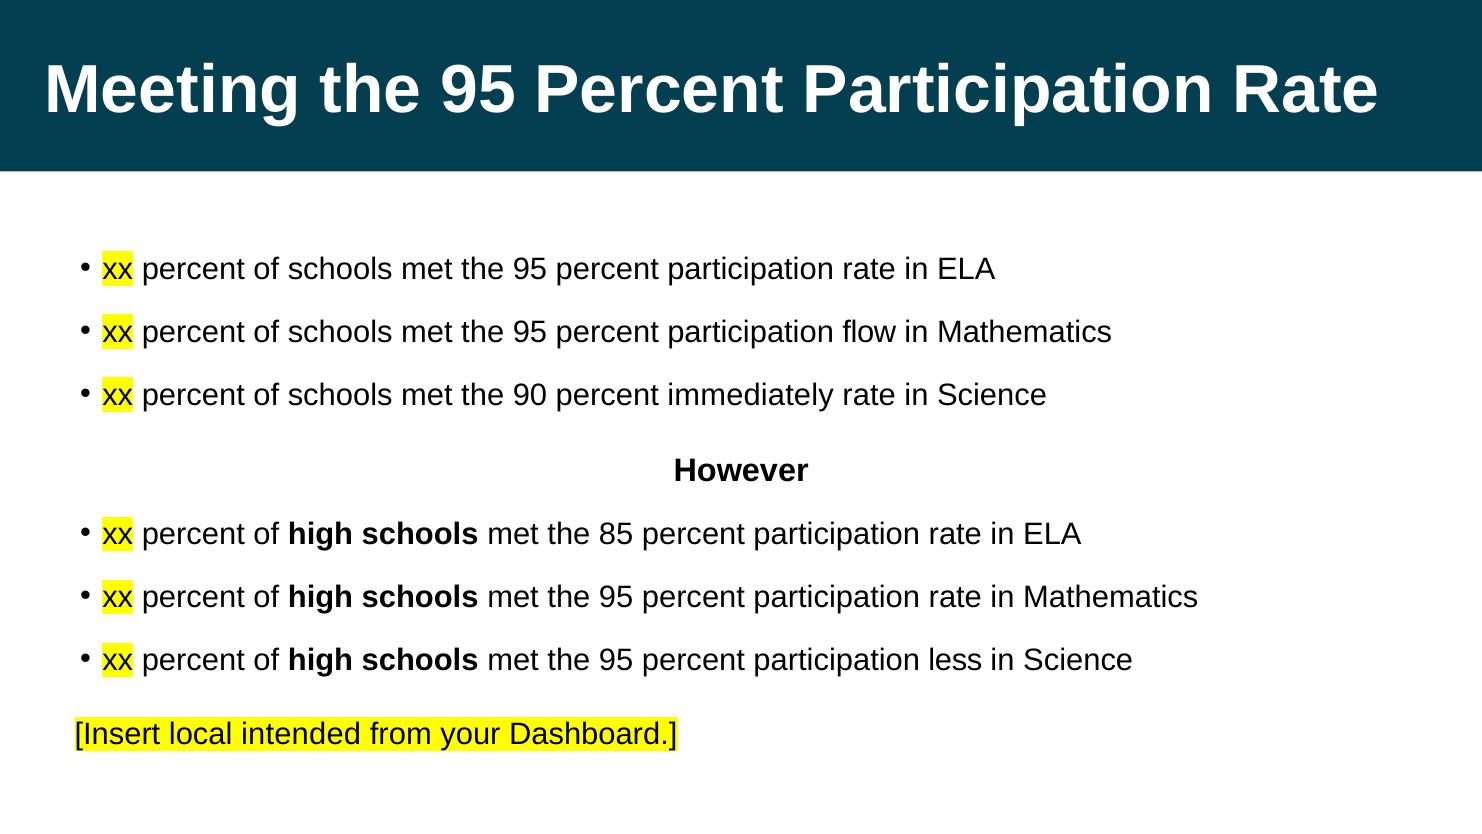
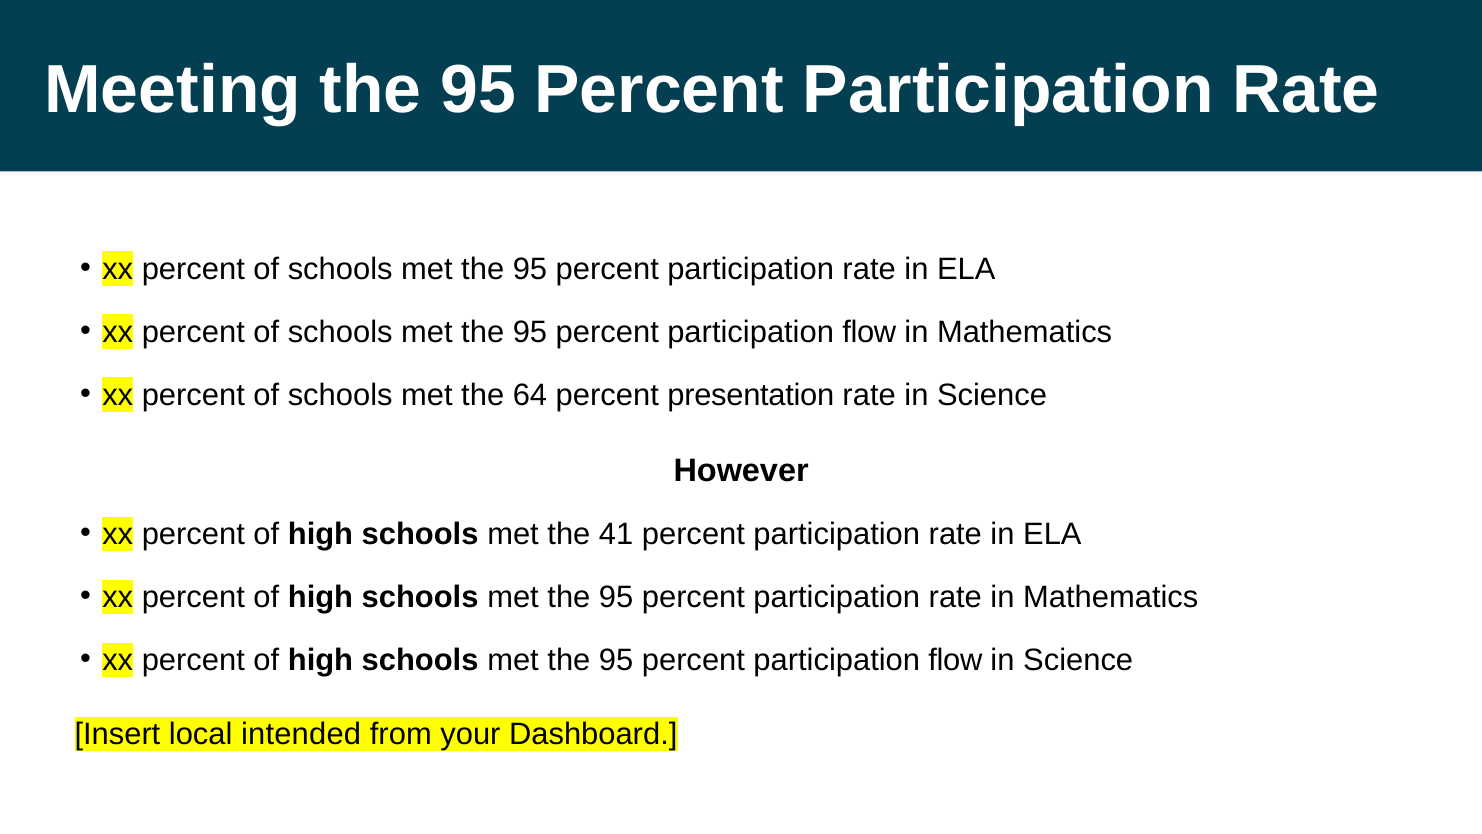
90: 90 -> 64 (530, 395)
immediately: immediately -> presentation (751, 395)
85: 85 -> 41 (616, 534)
less: less -> flow (955, 660)
